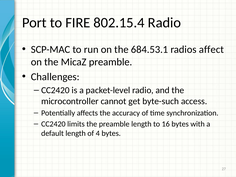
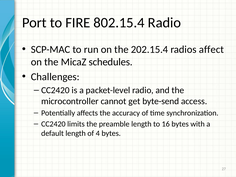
684.53.1: 684.53.1 -> 202.15.4 (150, 49)
MicaZ preamble: preamble -> schedules (111, 62)
byte-such: byte-such -> byte-send (161, 101)
